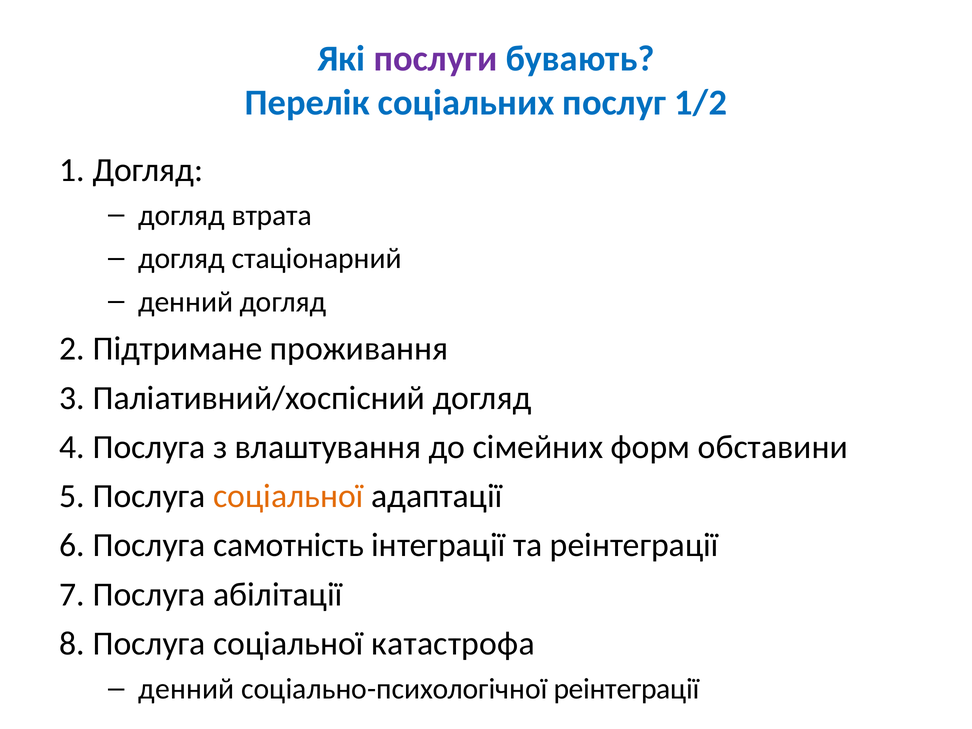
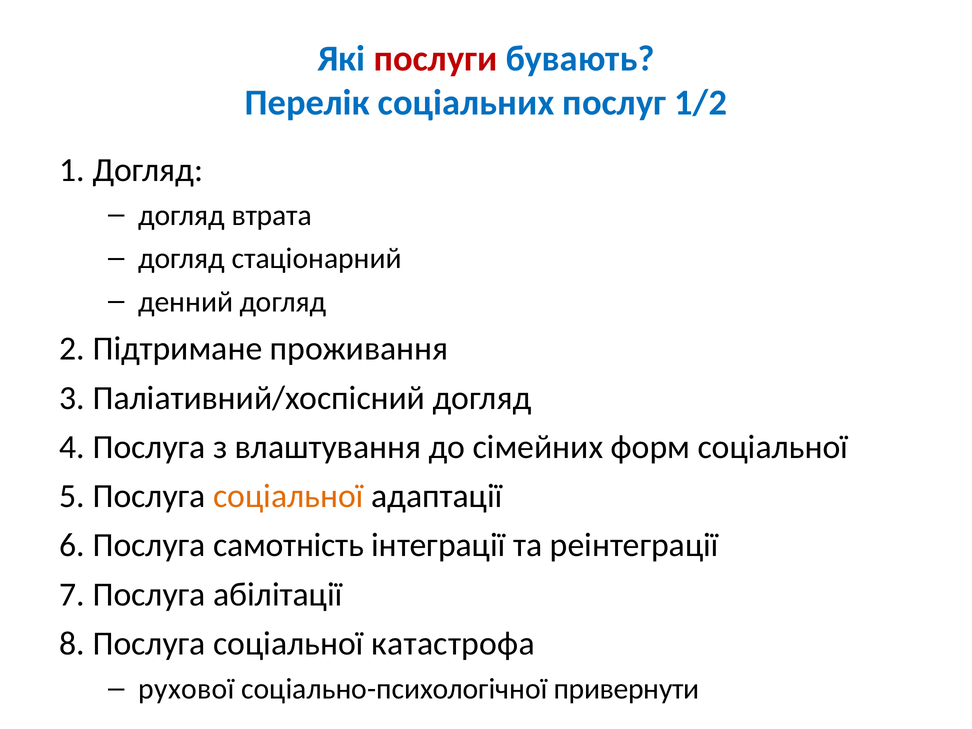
послуги colour: purple -> red (436, 59)
форм обставини: обставини -> соціальної (773, 447)
денний: денний -> рухової (186, 689)
соціально-психологічної реінтеграції: реінтеграції -> привернути (626, 689)
